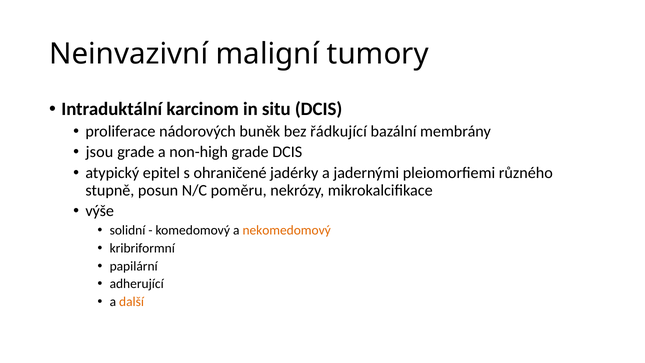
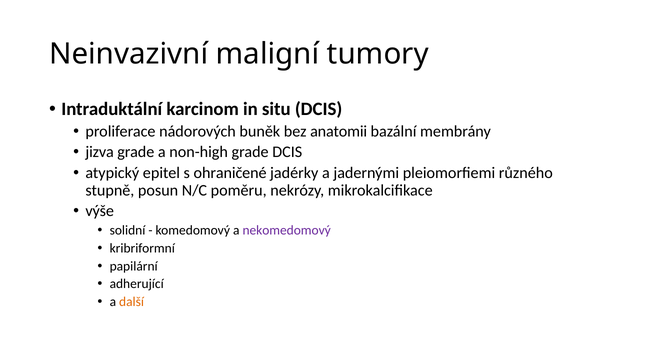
řádkující: řádkující -> anatomii (339, 131)
jsou: jsou -> jizva (100, 152)
nekomedomový colour: orange -> purple (287, 230)
